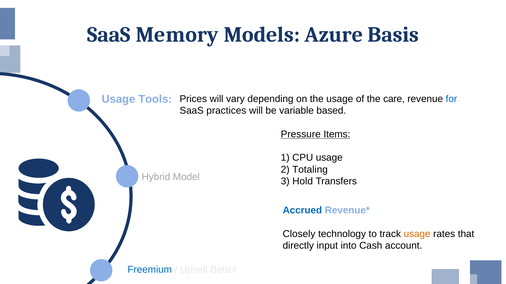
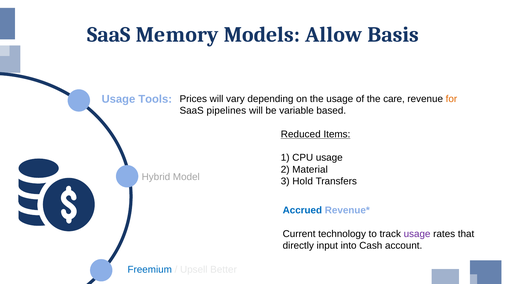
Azure: Azure -> Allow (334, 35)
for colour: blue -> orange (451, 99)
practices: practices -> pipelines (226, 111)
Pressure: Pressure -> Reduced (301, 134)
Totaling: Totaling -> Material (310, 170)
Closely: Closely -> Current (299, 234)
usage colour: orange -> purple (417, 234)
